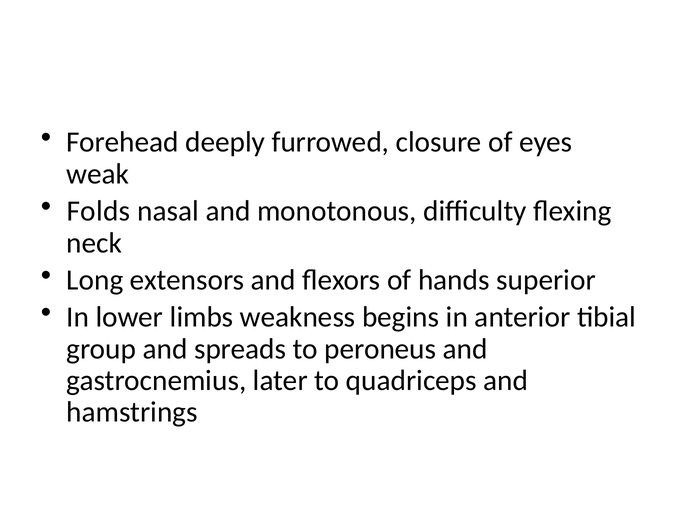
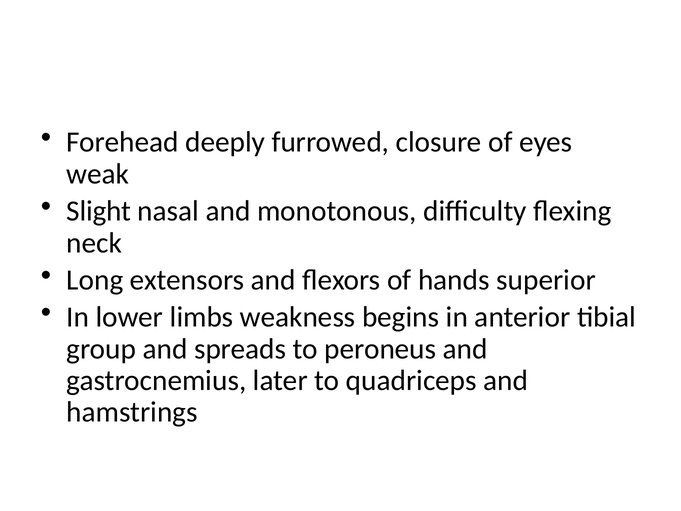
Folds: Folds -> Slight (99, 211)
